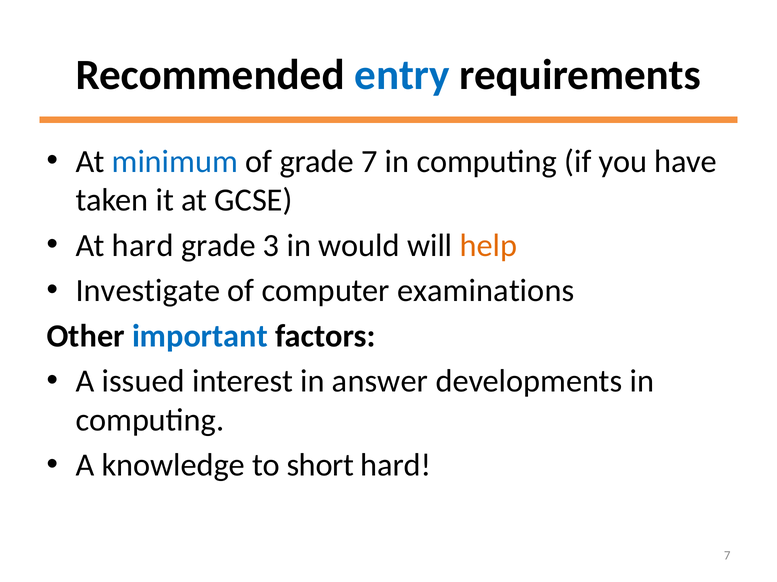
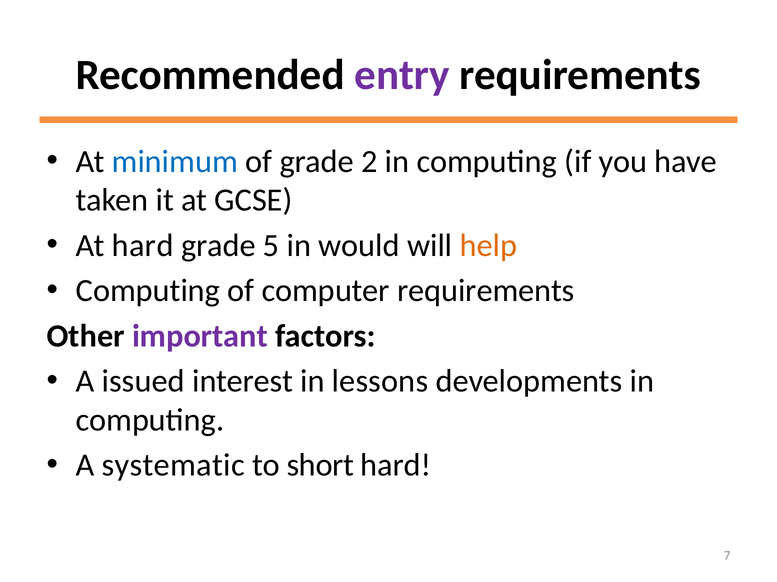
entry colour: blue -> purple (402, 75)
grade 7: 7 -> 2 (369, 162)
3: 3 -> 5 (271, 246)
Investigate: Investigate -> Computing (148, 291)
computer examinations: examinations -> requirements (486, 291)
important colour: blue -> purple (200, 336)
answer: answer -> lessons (380, 382)
knowledge: knowledge -> systematic (173, 466)
